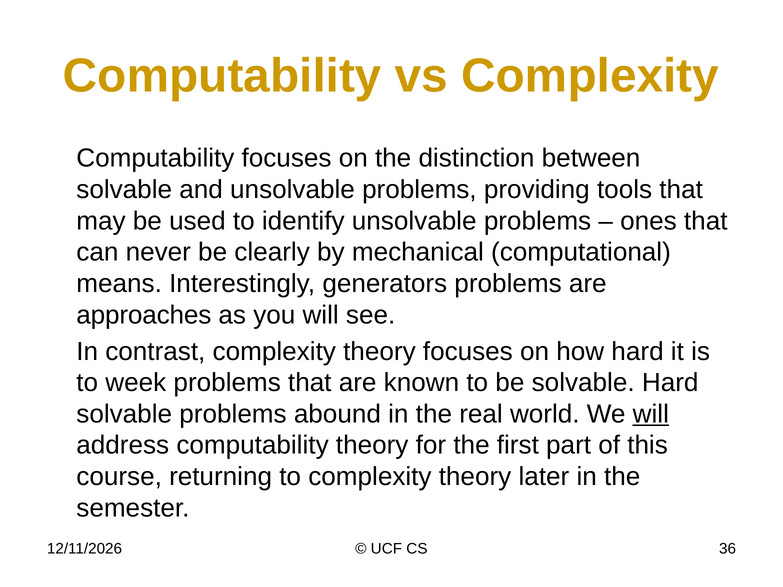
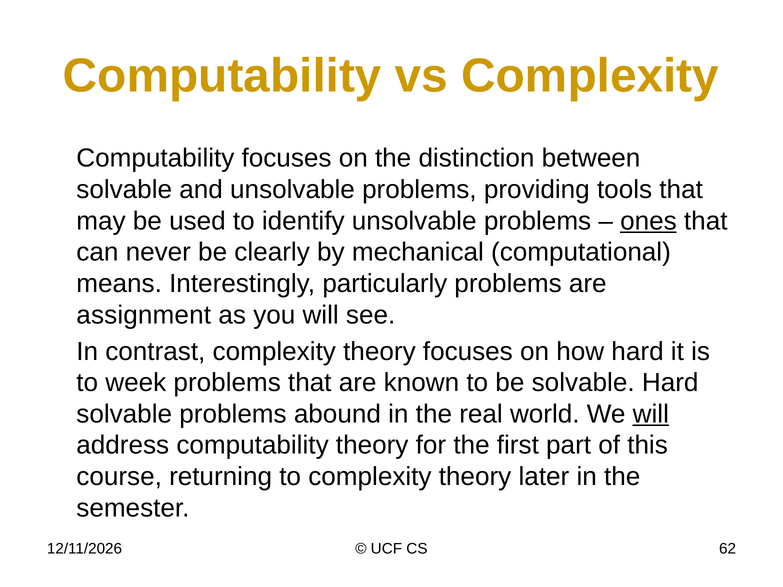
ones underline: none -> present (648, 221)
generators: generators -> particularly (385, 284)
approaches: approaches -> assignment (144, 315)
36: 36 -> 62 (728, 549)
